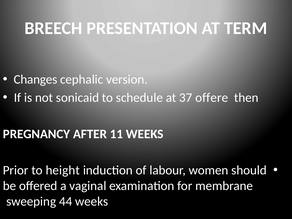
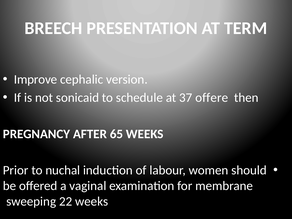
Changes: Changes -> Improve (36, 79)
11: 11 -> 65 (116, 134)
height: height -> nuchal (63, 170)
44: 44 -> 22 (66, 201)
